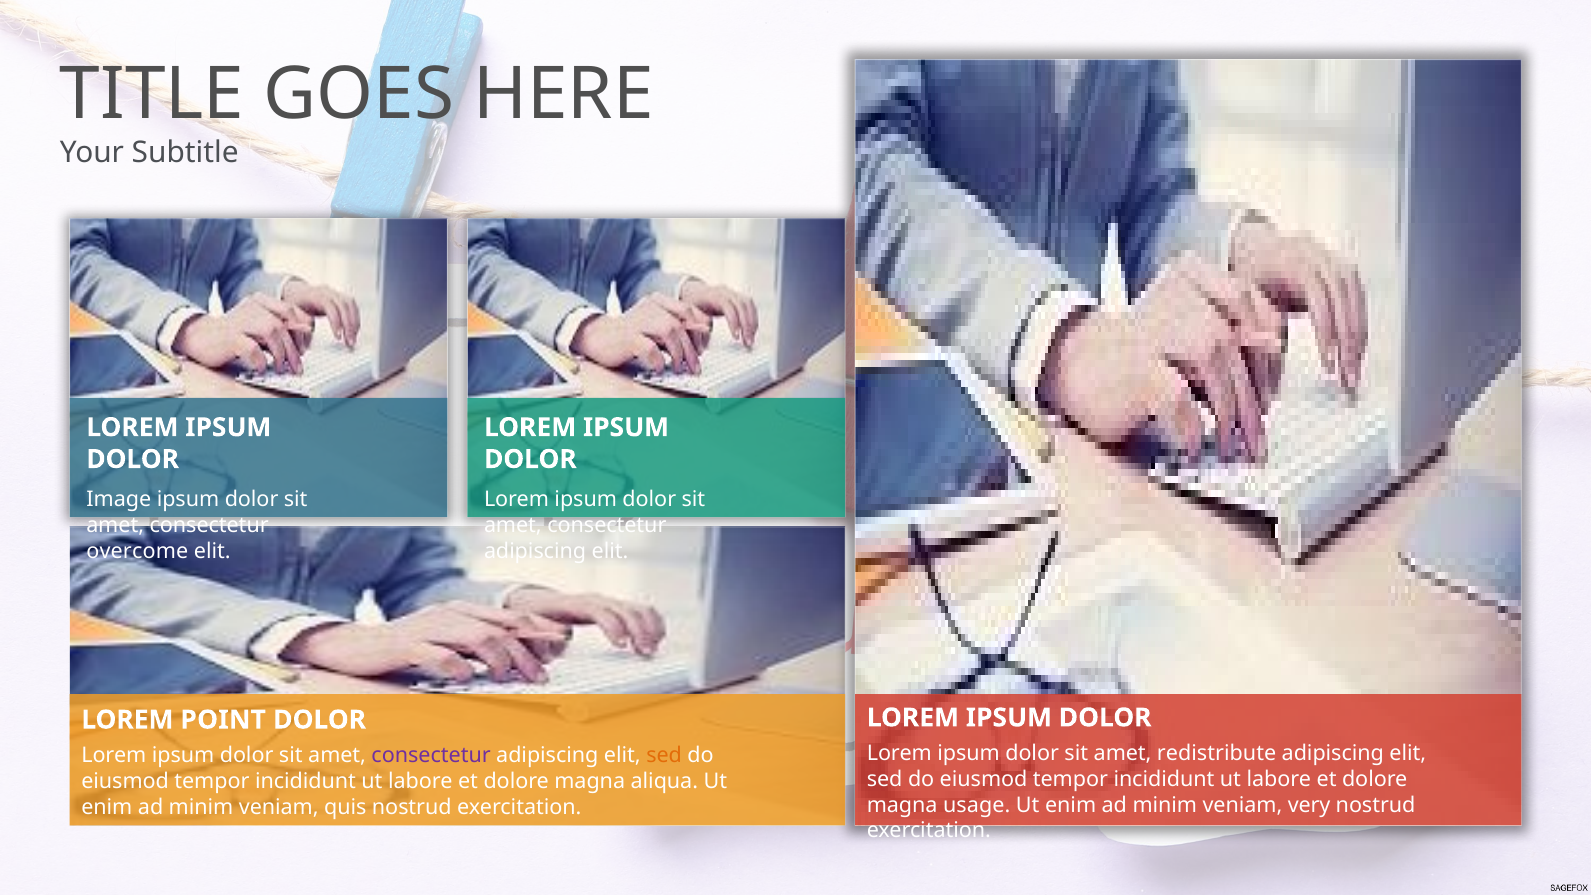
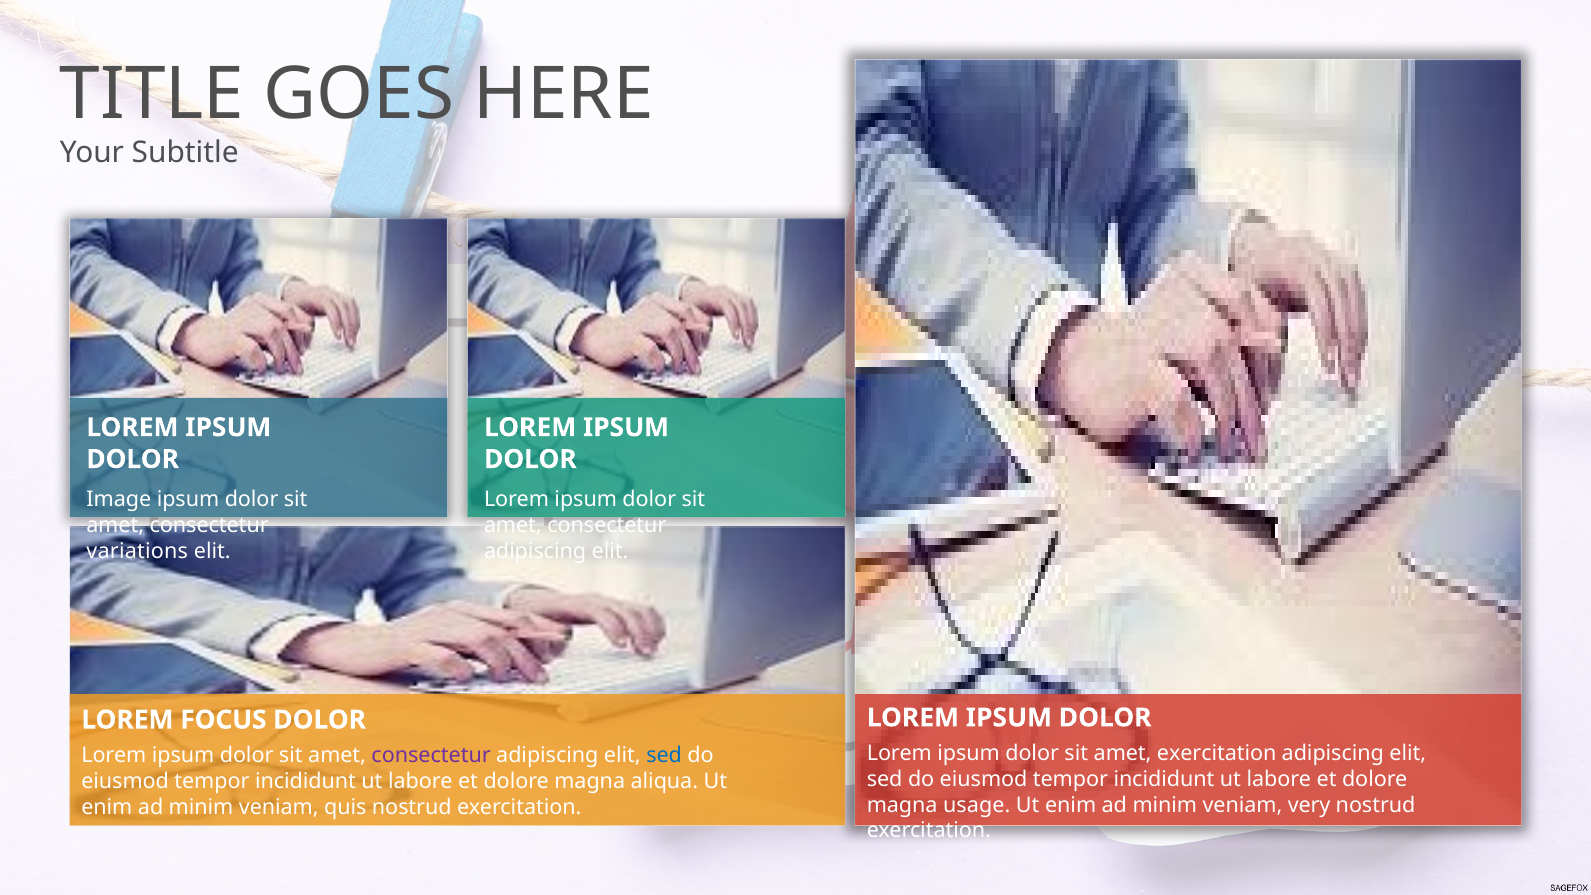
overcome: overcome -> variations (137, 551)
POINT: POINT -> FOCUS (223, 720)
amet redistribute: redistribute -> exercitation (1217, 753)
sed colour: orange -> blue (664, 755)
